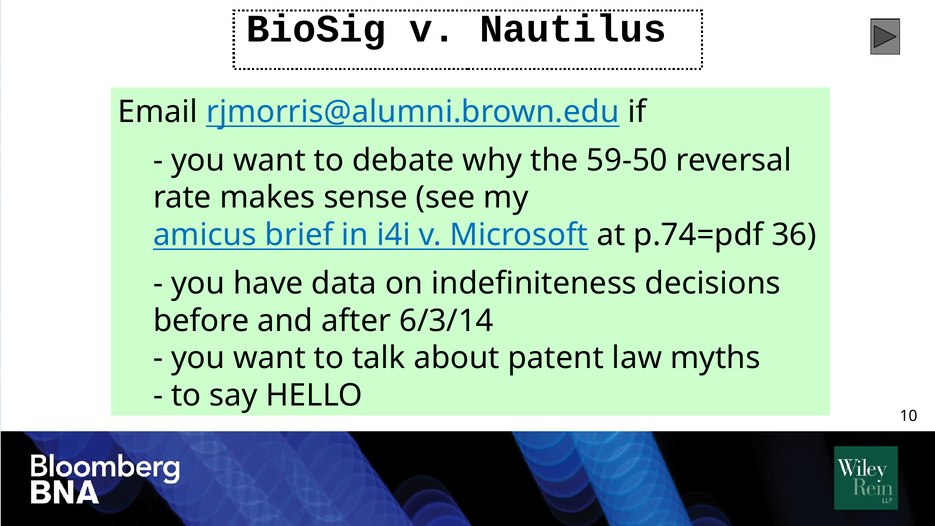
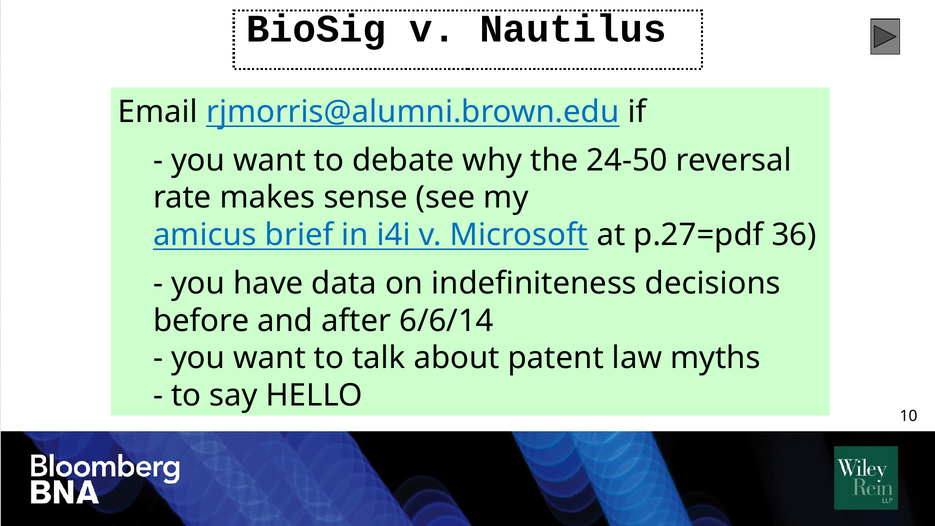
59-50: 59-50 -> 24-50 (627, 160)
p.74=pdf: p.74=pdf -> p.27=pdf (698, 235)
6/3/14: 6/3/14 -> 6/6/14 (446, 321)
